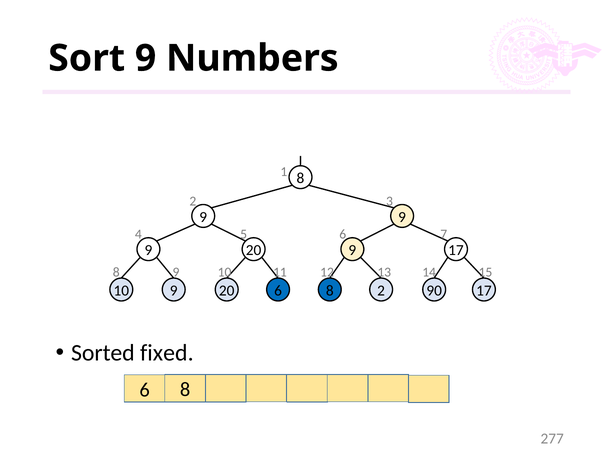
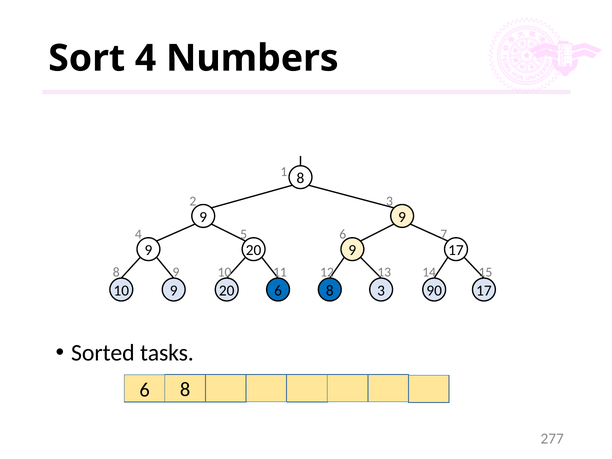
Sort 9: 9 -> 4 (146, 58)
8 2: 2 -> 3 (381, 291)
fixed: fixed -> tasks (167, 353)
